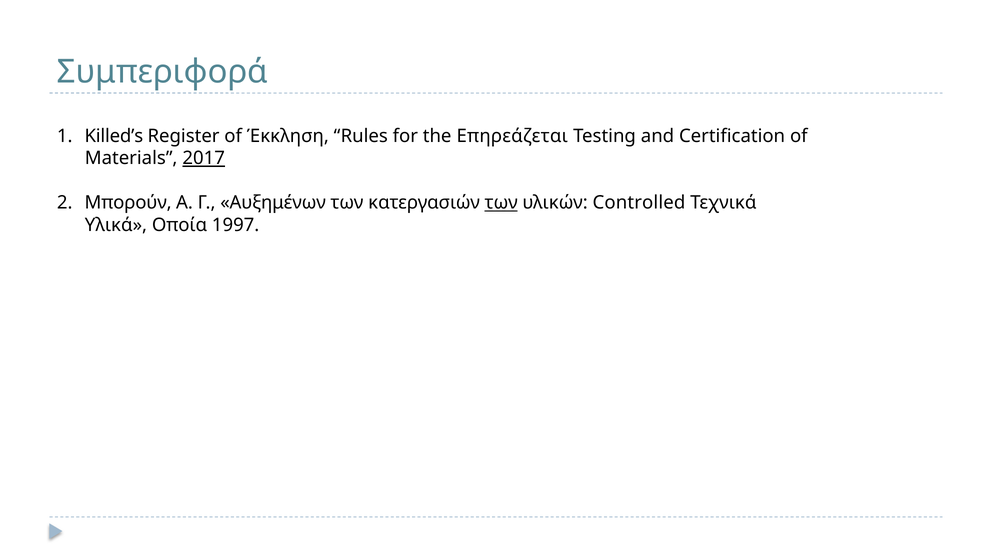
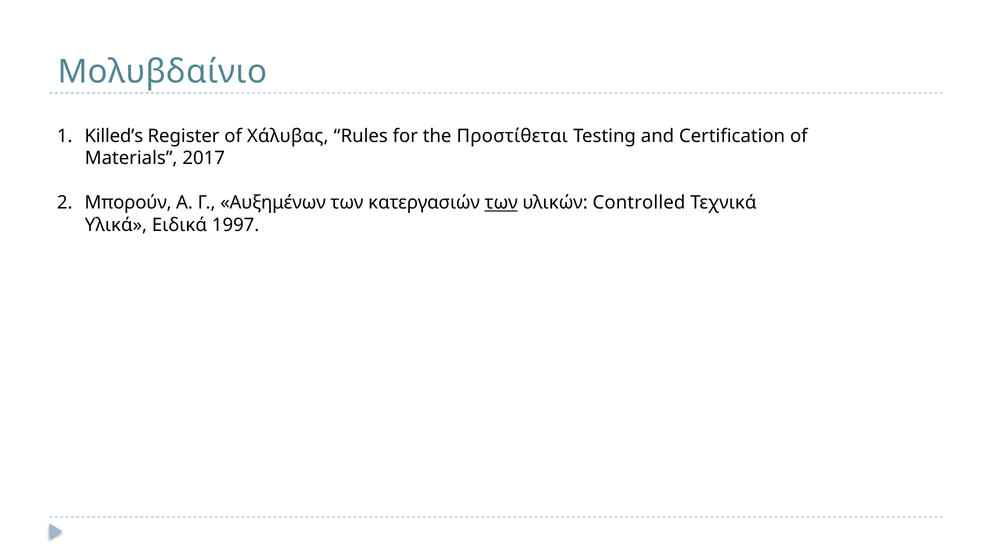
Συμπεριφορά: Συμπεριφορά -> Μολυβδαίνιο (162, 72)
Έκκληση: Έκκληση -> Χάλυβας (288, 136)
Επηρεάζεται: Επηρεάζεται -> Προστίθεται (512, 136)
2017 underline: present -> none (204, 158)
Οποία: Οποία -> Ειδικά (179, 225)
